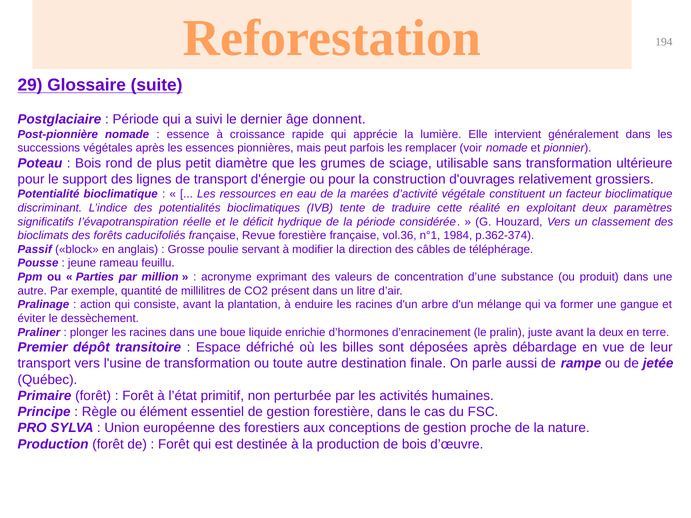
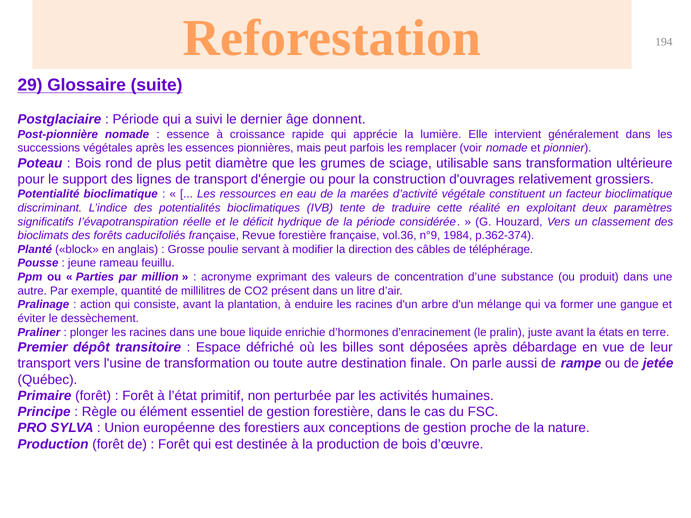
n°1: n°1 -> n°9 (430, 236)
Passif: Passif -> Planté (35, 249)
la deux: deux -> états (611, 332)
